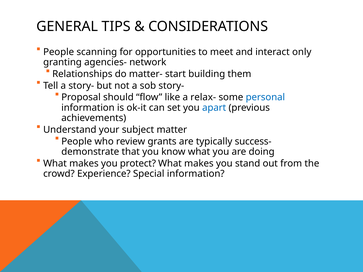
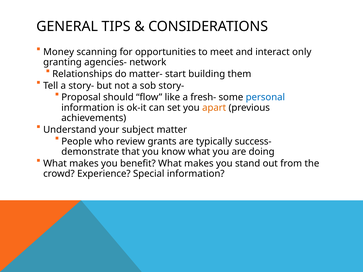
People: People -> Money (59, 52)
relax-: relax- -> fresh- (203, 97)
apart colour: blue -> orange (214, 108)
protect: protect -> benefit (138, 164)
